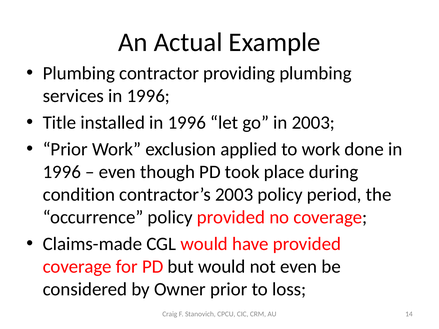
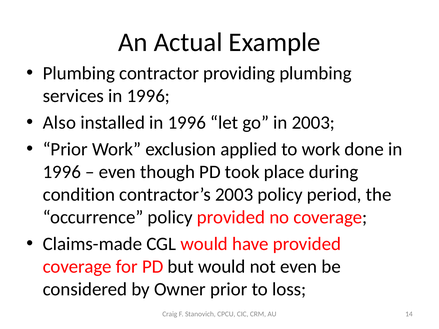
Title: Title -> Also (59, 123)
